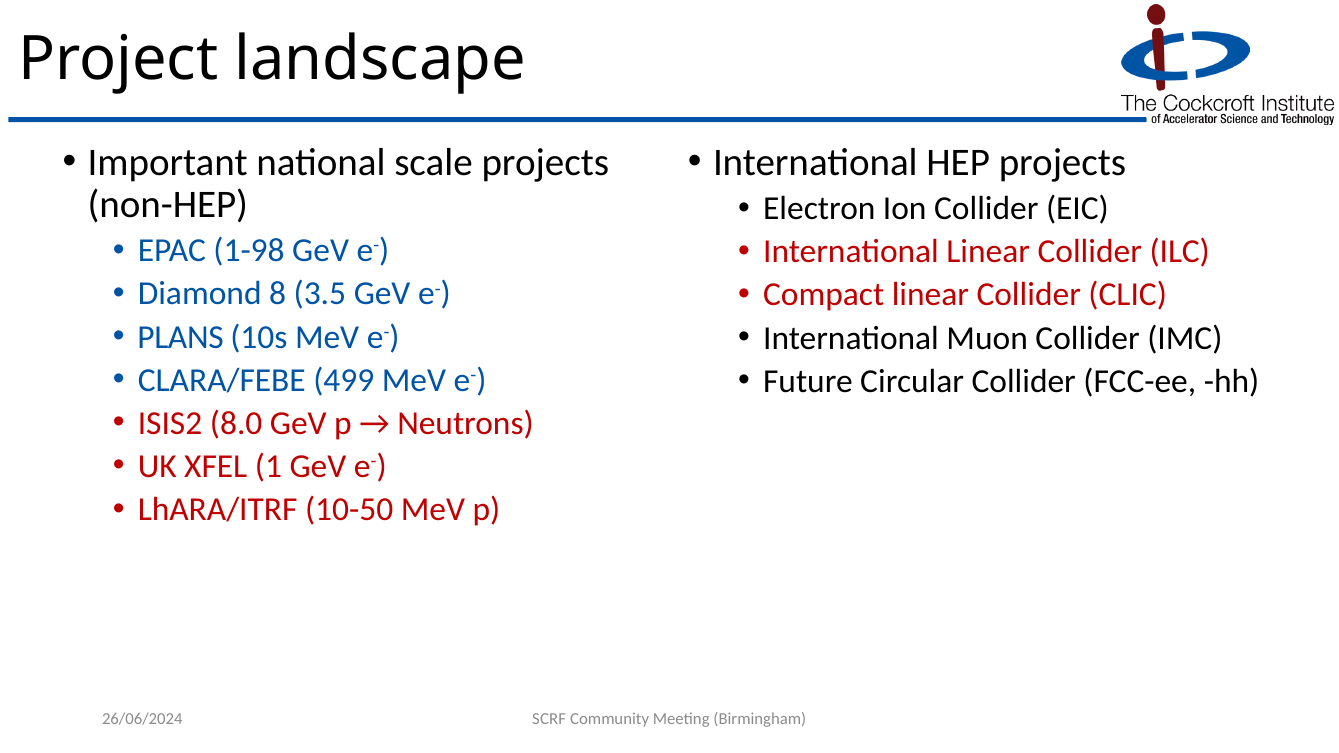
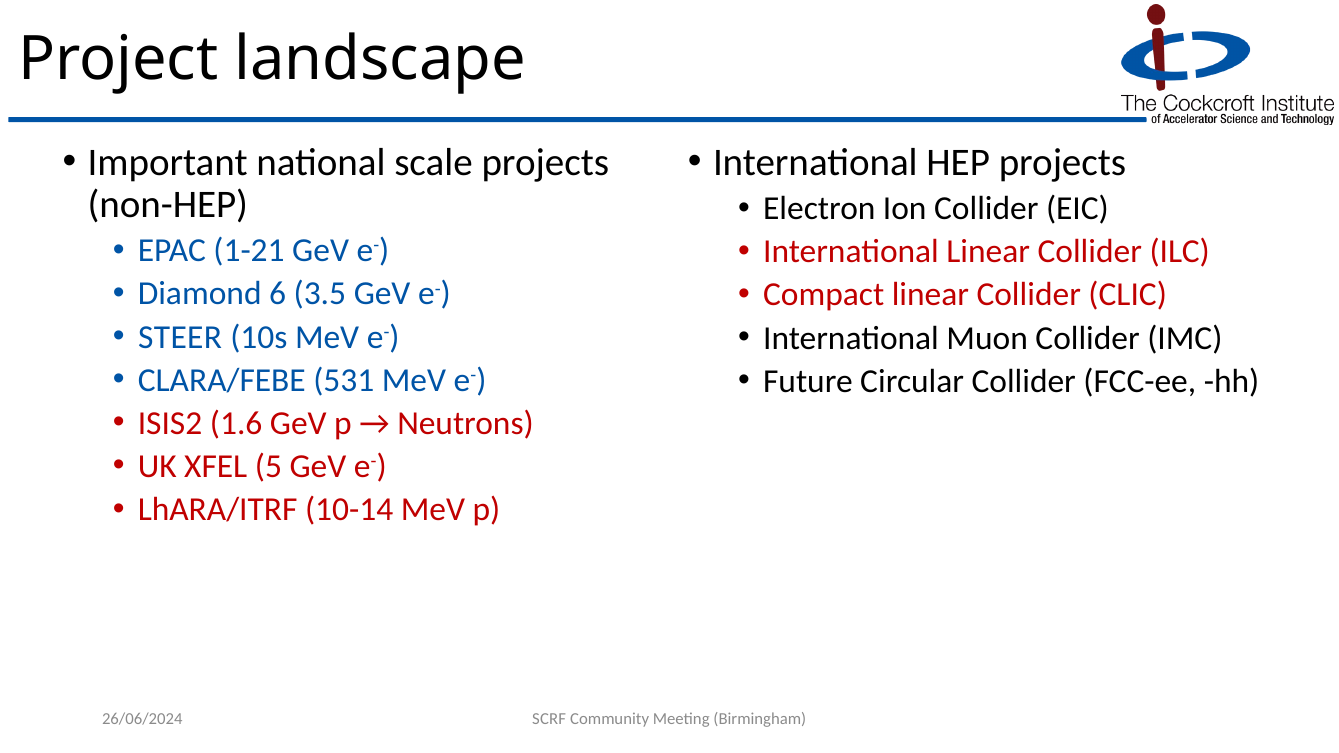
1-98: 1-98 -> 1-21 (249, 251)
8: 8 -> 6 (278, 294)
PLANS: PLANS -> STEER (180, 337)
499: 499 -> 531 (344, 380)
8.0: 8.0 -> 1.6 (236, 423)
1: 1 -> 5 (268, 466)
10-50: 10-50 -> 10-14 (349, 509)
